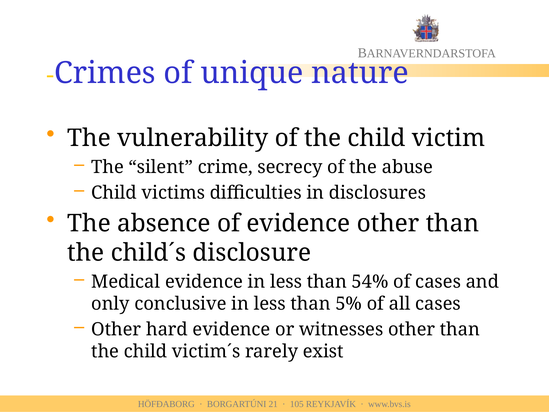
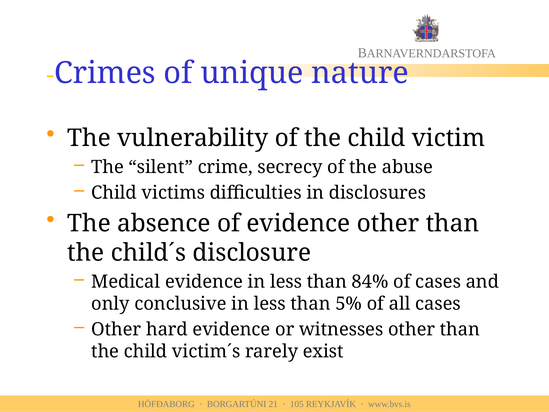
54%: 54% -> 84% (370, 282)
